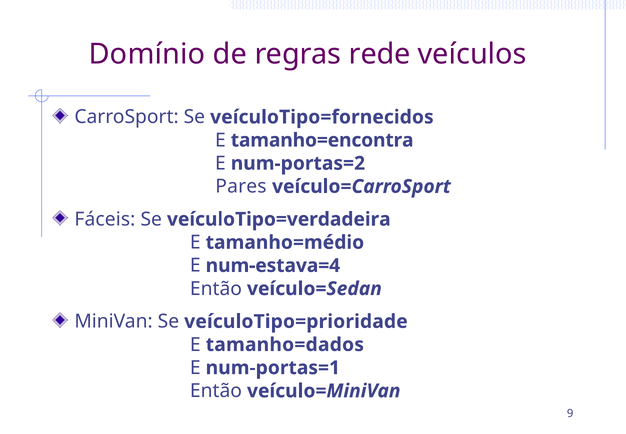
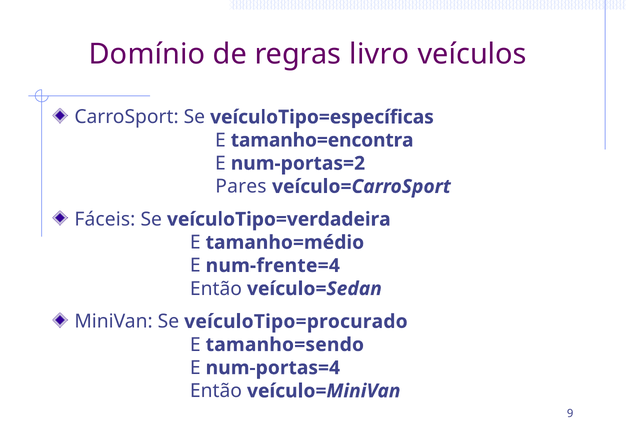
rede: rede -> livro (379, 54)
veículoTipo=fornecidos: veículoTipo=fornecidos -> veículoTipo=específicas (322, 117)
num-estava=4: num-estava=4 -> num-frente=4 (273, 265)
veículoTipo=prioridade: veículoTipo=prioridade -> veículoTipo=procurado (296, 321)
tamanho=dados: tamanho=dados -> tamanho=sendo (285, 344)
num-portas=1: num-portas=1 -> num-portas=4 (273, 367)
